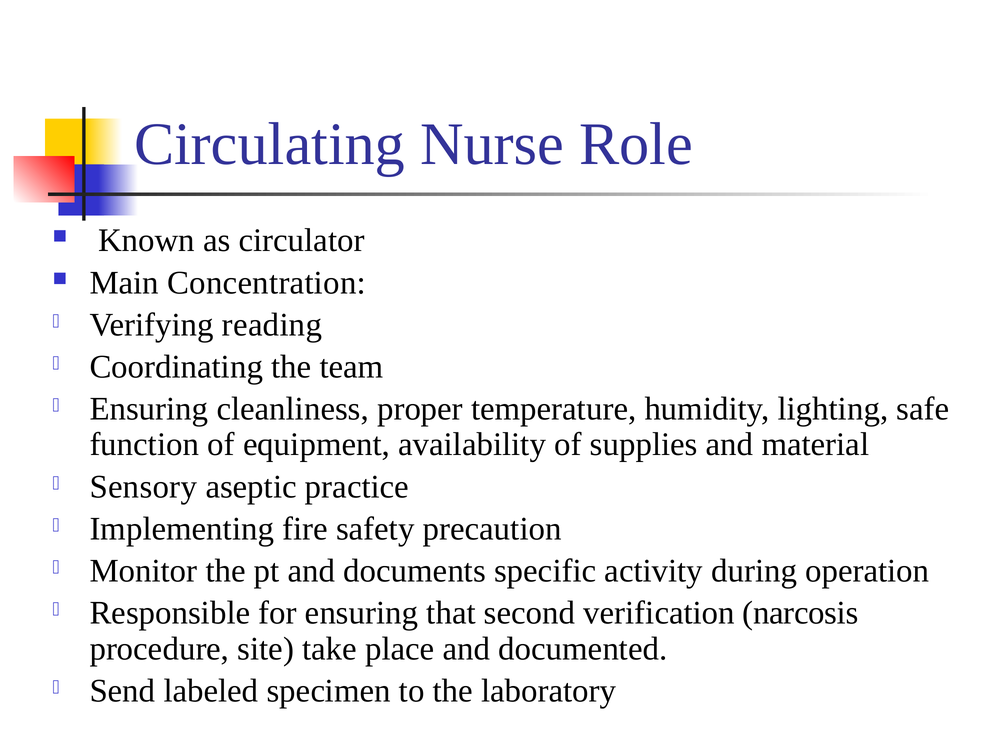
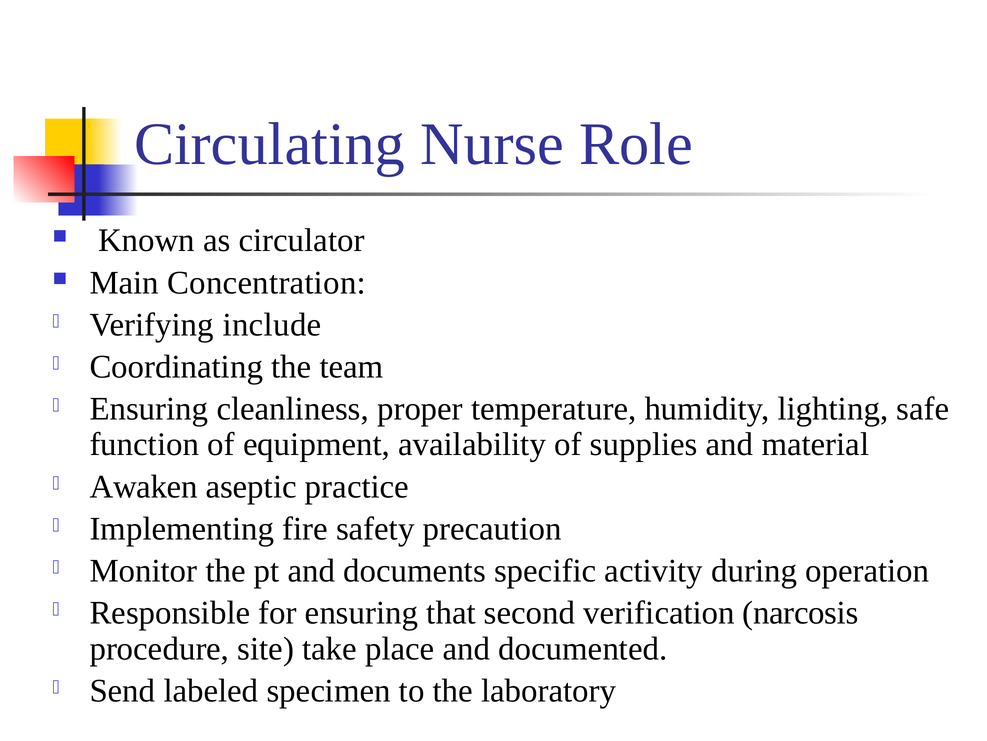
reading: reading -> include (272, 324)
Sensory: Sensory -> Awaken (144, 486)
